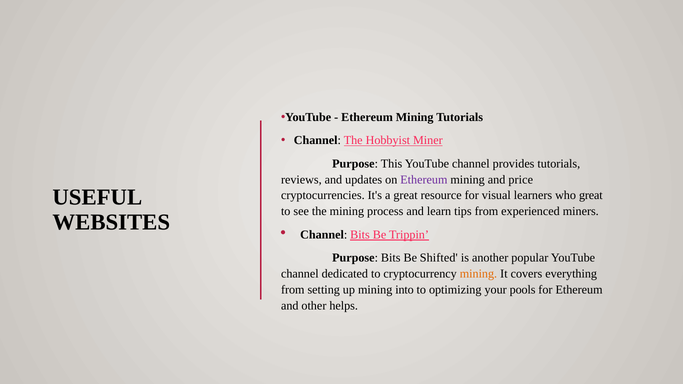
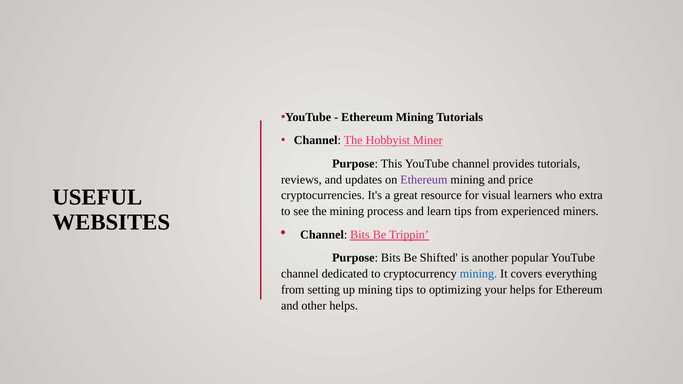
who great: great -> extra (591, 196)
mining colour: orange -> blue (478, 274)
mining into: into -> tips (404, 290)
your pools: pools -> helps (523, 290)
